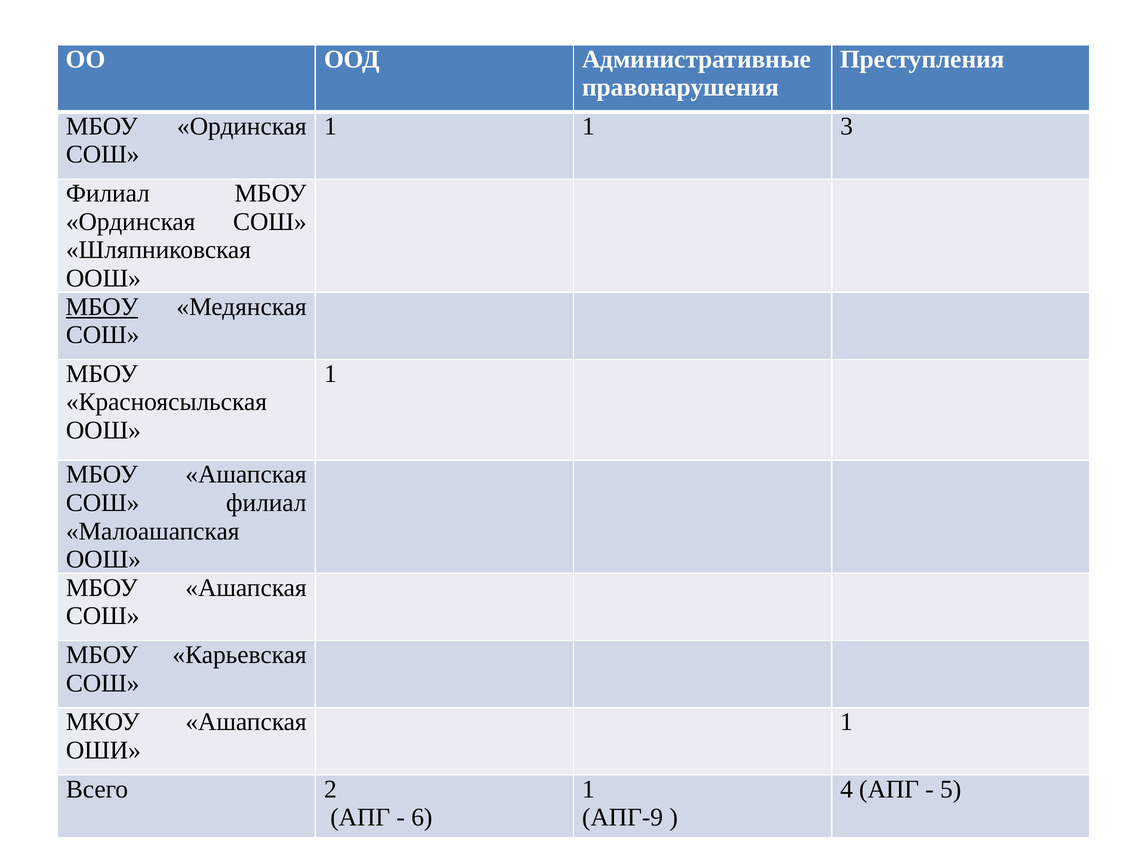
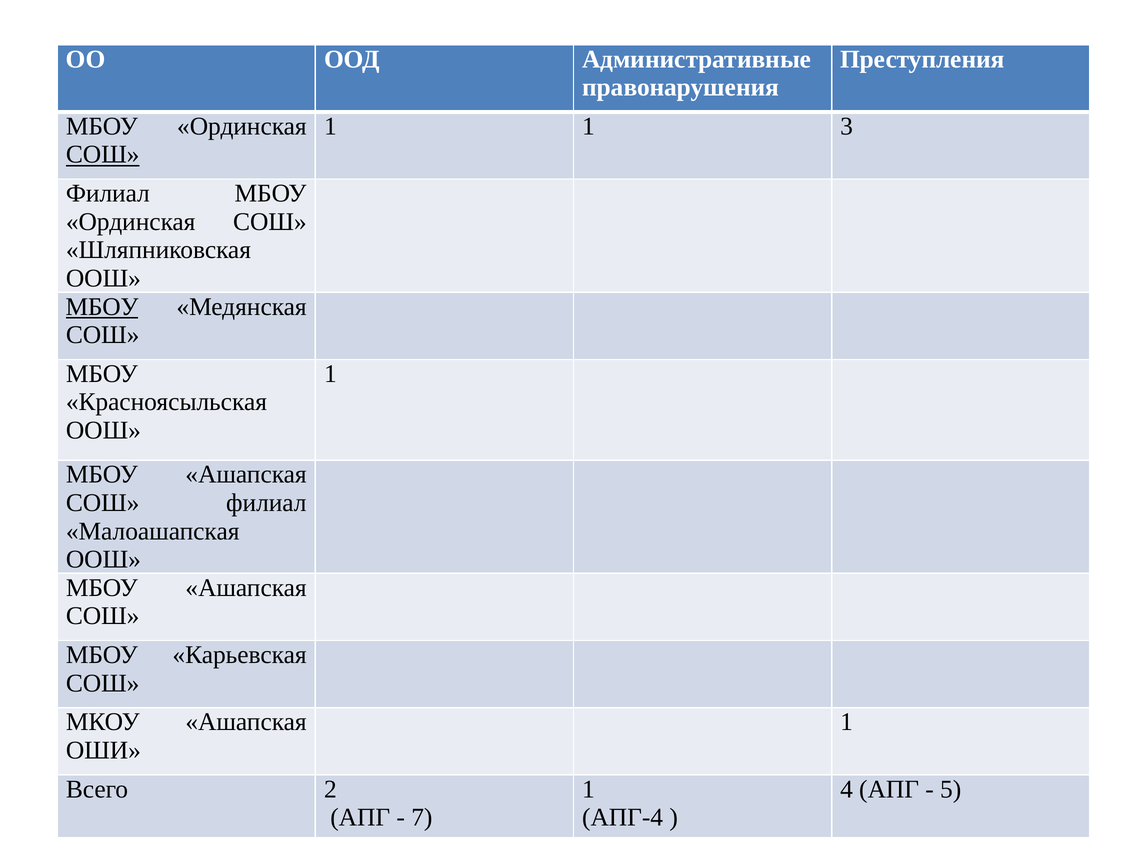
СОШ underline: none -> present (103, 155)
6: 6 -> 7 (422, 818)
АПГ-9: АПГ-9 -> АПГ-4 (623, 818)
